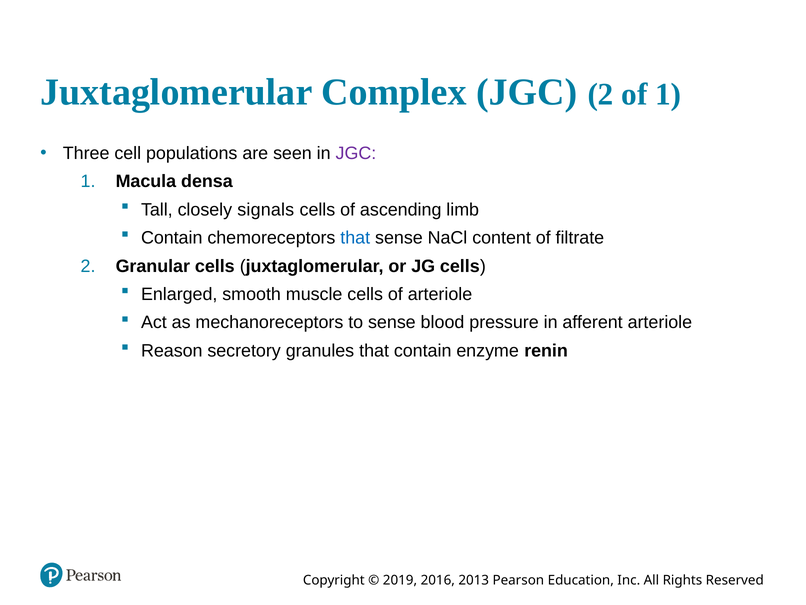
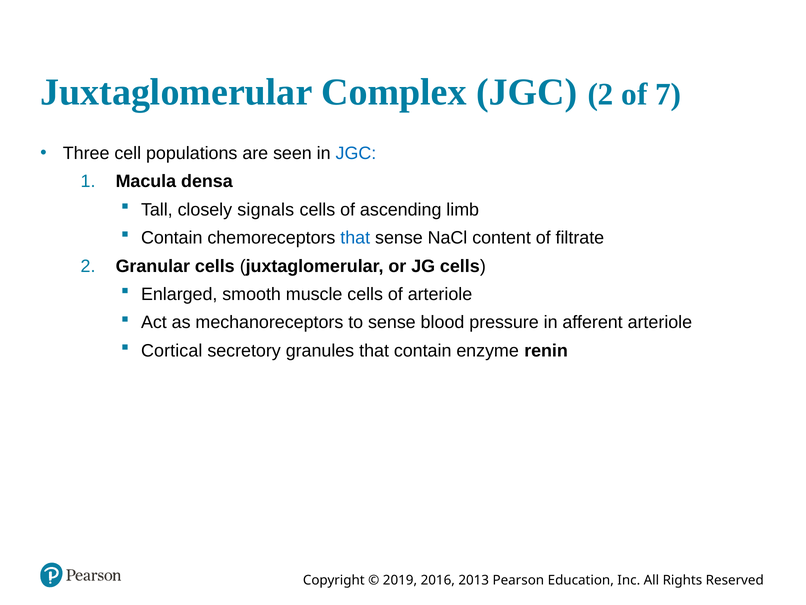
of 1: 1 -> 7 (668, 94)
JGC colour: purple -> blue (356, 153)
Reason: Reason -> Cortical (172, 351)
